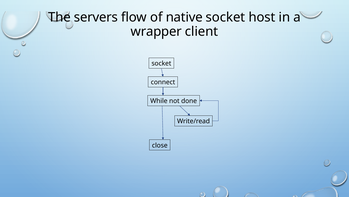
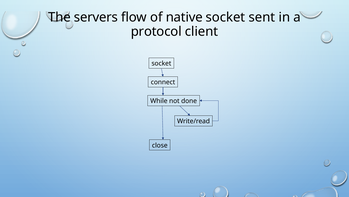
host: host -> sent (262, 17)
wrapper: wrapper -> protocol (156, 31)
